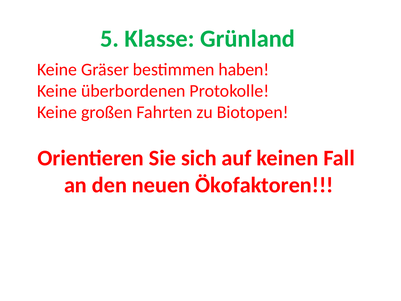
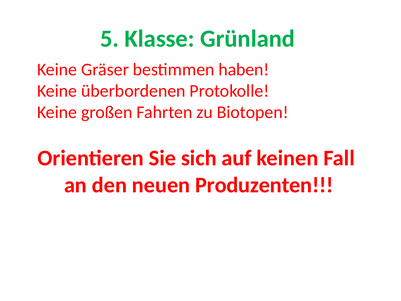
Ökofaktoren: Ökofaktoren -> Produzenten (264, 185)
